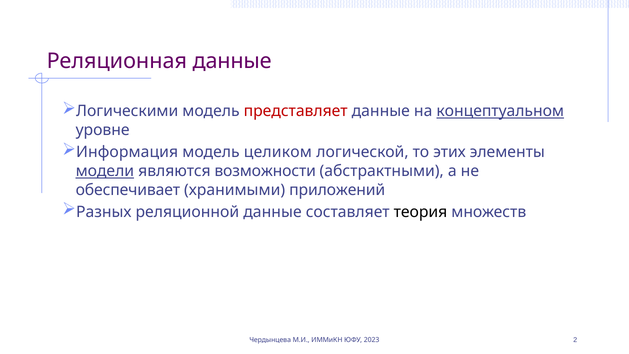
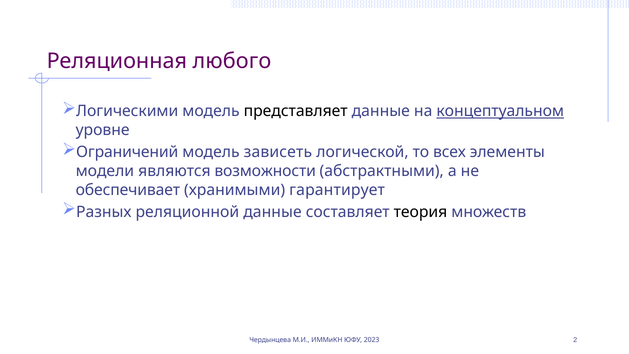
Реляционная данные: данные -> любого (232, 61)
представляет colour: red -> black (296, 111)
Информация: Информация -> Ограничений (127, 152)
целиком: целиком -> зависеть (278, 152)
этих: этих -> всех (449, 152)
модели underline: present -> none (105, 171)
приложений: приложений -> гарантирует (337, 190)
